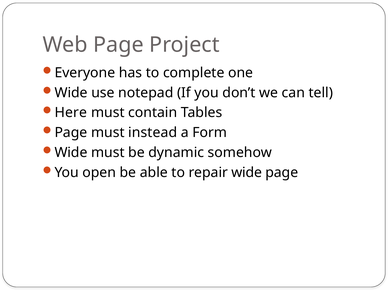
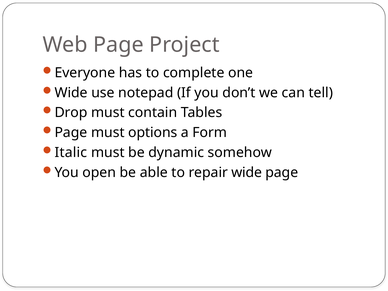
Here: Here -> Drop (71, 113)
instead: instead -> options (153, 133)
Wide: Wide -> Italic (71, 152)
